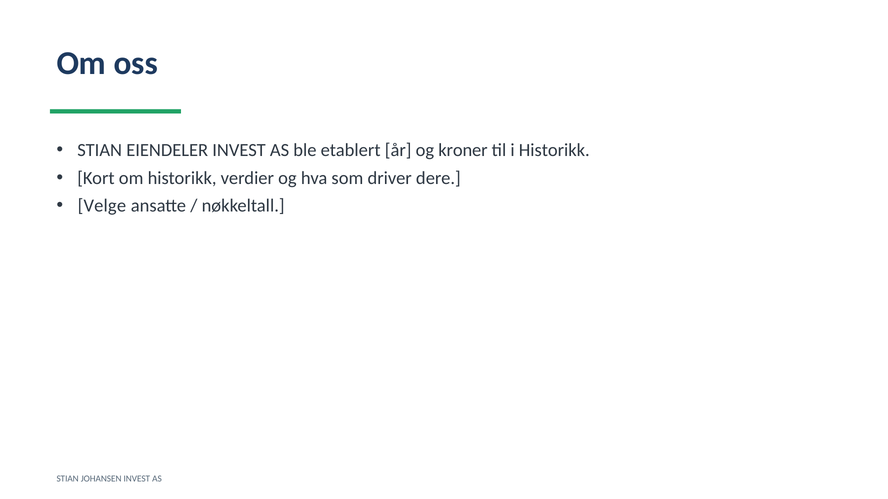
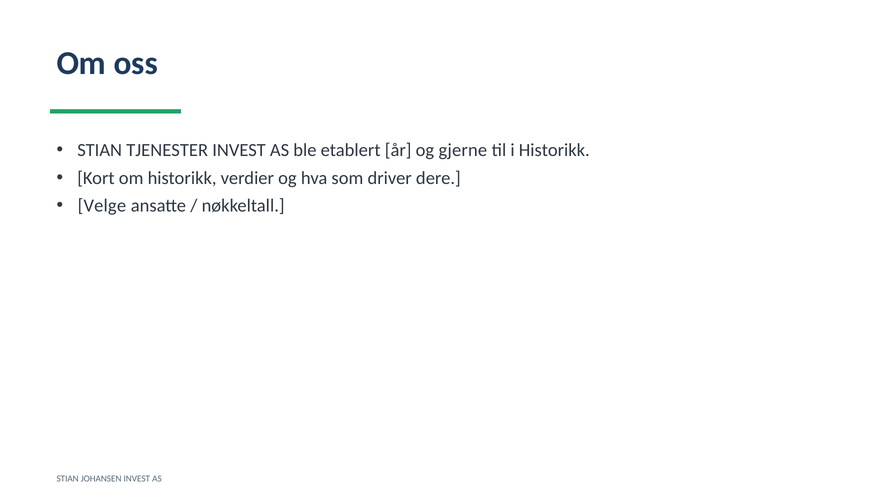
EIENDELER: EIENDELER -> TJENESTER (167, 150)
kroner: kroner -> gjerne (463, 150)
